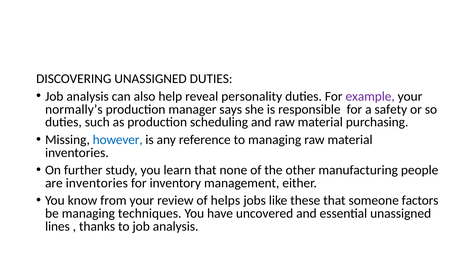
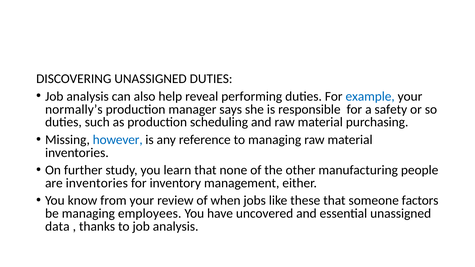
personality: personality -> performing (252, 96)
example colour: purple -> blue (370, 96)
helps: helps -> when (226, 201)
techniques: techniques -> employees (150, 214)
lines: lines -> data (57, 227)
